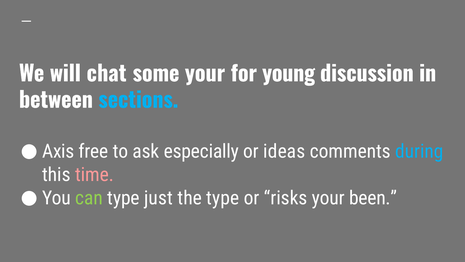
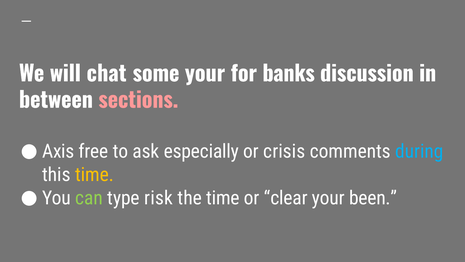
young: young -> banks (289, 74)
sections colour: light blue -> pink (138, 100)
ideas: ideas -> crisis (284, 151)
time colour: pink -> yellow (94, 175)
just: just -> risk (159, 198)
the type: type -> time (223, 198)
risks: risks -> clear (286, 198)
